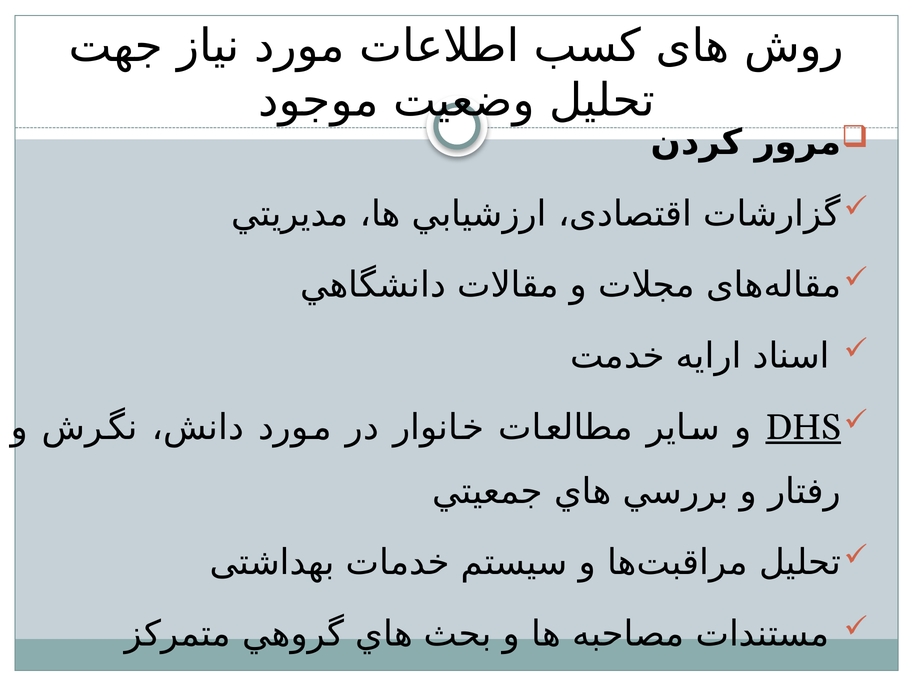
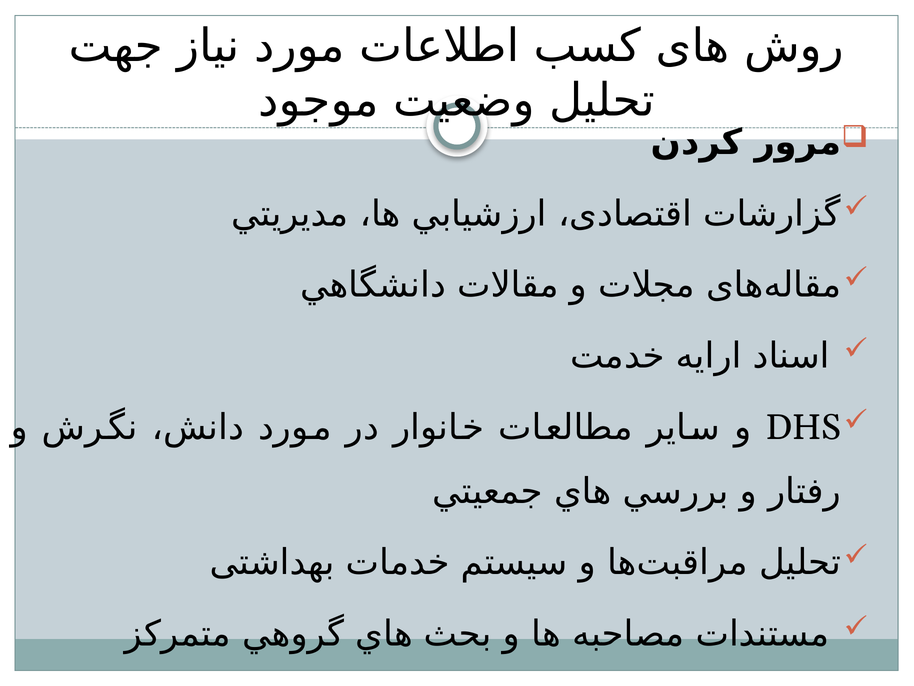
DHS underline: present -> none (803, 427)
